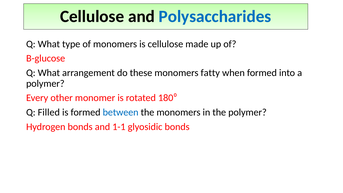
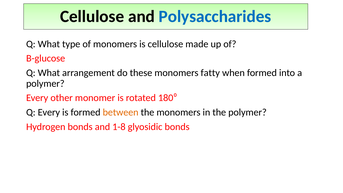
Q Filled: Filled -> Every (49, 112)
between colour: blue -> orange (121, 112)
1-1: 1-1 -> 1-8 (119, 127)
